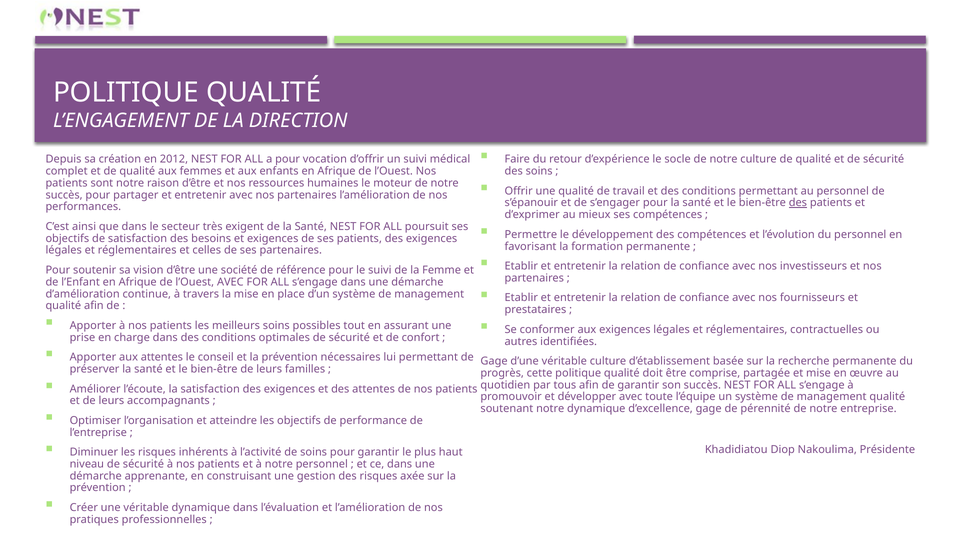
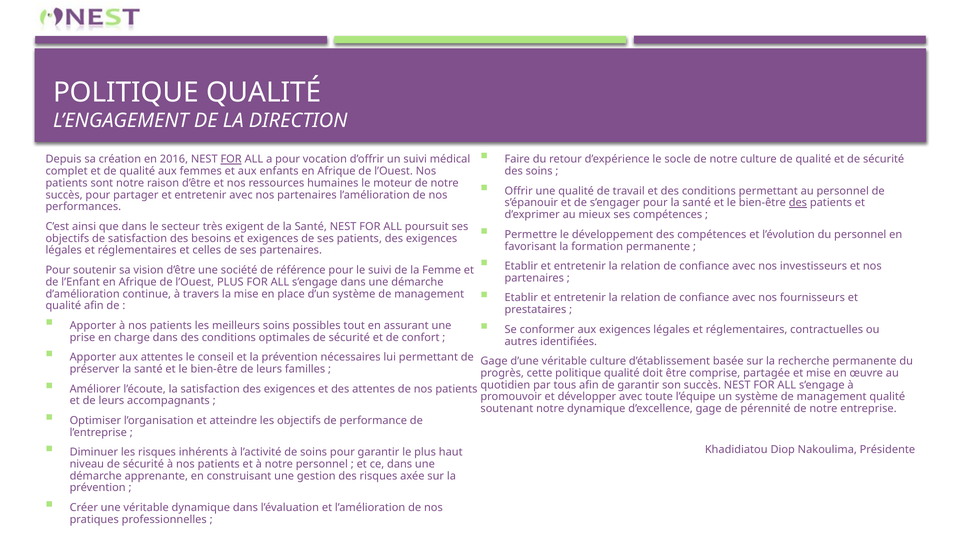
2012: 2012 -> 2016 (174, 159)
FOR underline: none -> present (231, 159)
l’Ouest AVEC: AVEC -> PLUS (230, 282)
